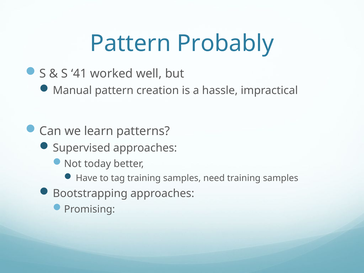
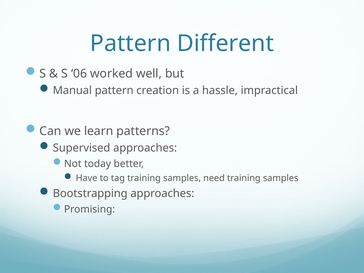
Probably: Probably -> Different (225, 43)
41: 41 -> 06 (79, 74)
